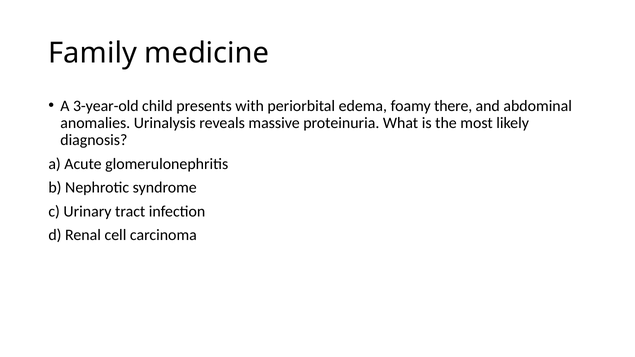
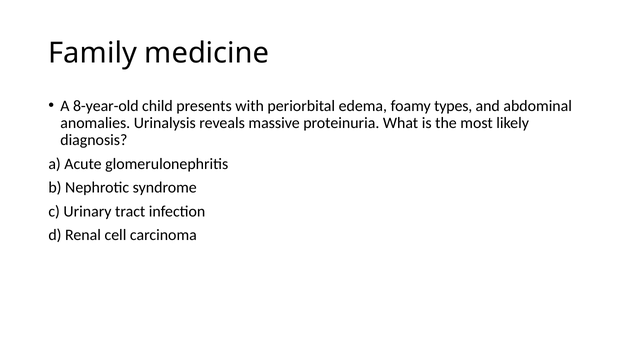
3-year-old: 3-year-old -> 8-year-old (106, 106)
there: there -> types (453, 106)
